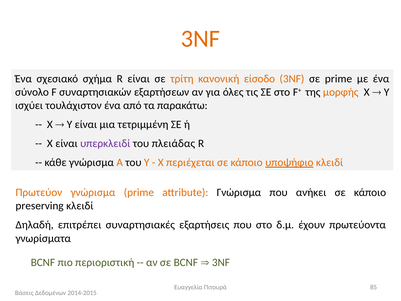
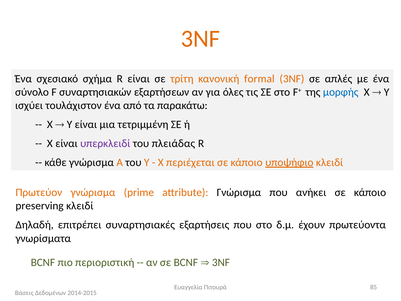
είσοδο: είσοδο -> formal (259, 79)
σε prime: prime -> απλές (339, 79)
μορφής colour: orange -> blue (341, 92)
